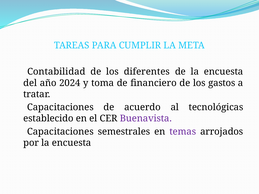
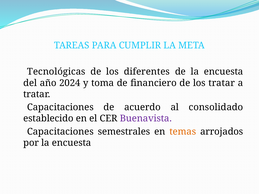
Contabilidad: Contabilidad -> Tecnológicas (56, 72)
los gastos: gastos -> tratar (222, 83)
tecnológicas: tecnológicas -> consolidado (216, 107)
temas colour: purple -> orange (183, 132)
